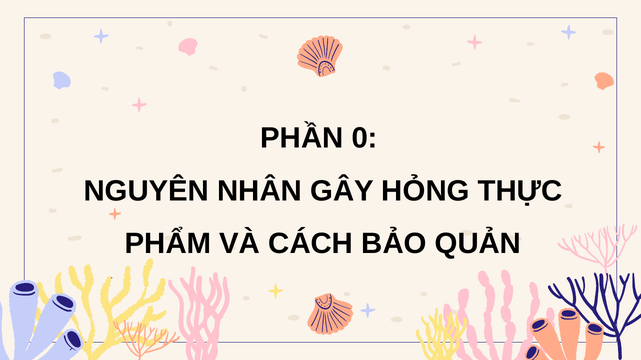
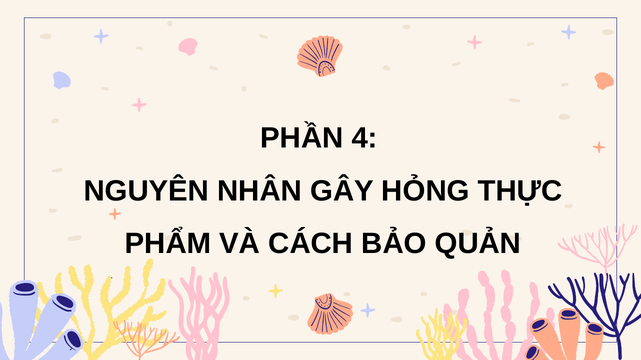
0: 0 -> 4 (365, 138)
